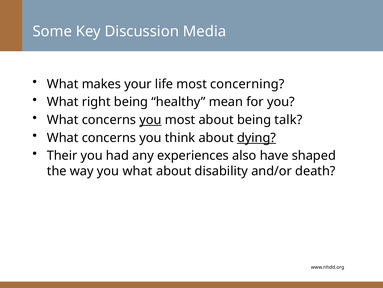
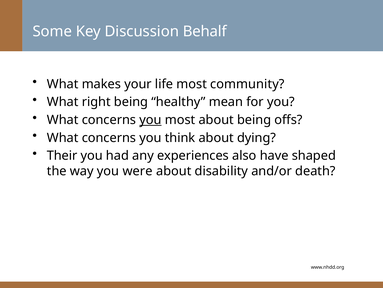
Media: Media -> Behalf (205, 31)
concerning: concerning -> community (247, 84)
talk: talk -> offs (288, 120)
dying underline: present -> none (257, 137)
you what: what -> were (138, 171)
